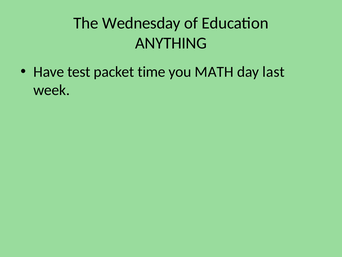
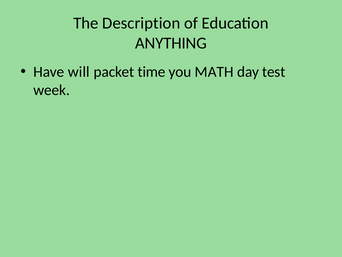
Wednesday: Wednesday -> Description (141, 23)
test: test -> will (79, 72)
last: last -> test (274, 72)
